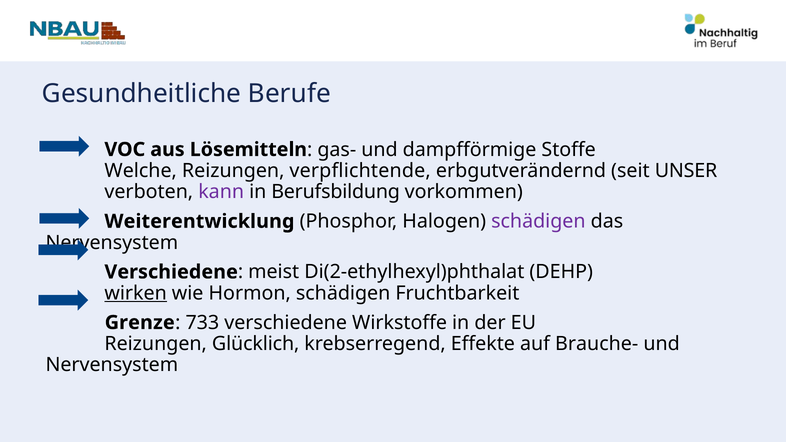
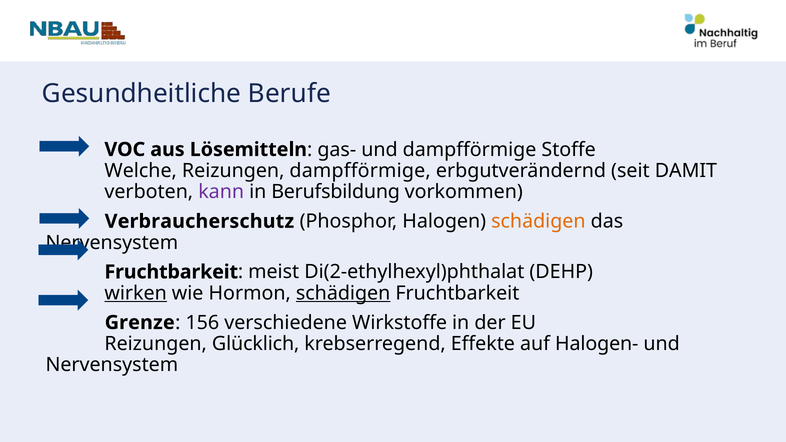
Reizungen verpflichtende: verpflichtende -> dampfförmige (360, 171)
UNSER: UNSER -> DAMIT (686, 171)
Weiterentwicklung: Weiterentwicklung -> Verbraucherschutz (199, 221)
schädigen colour: purple -> orange (538, 221)
Verschiedene: Verschiedene -> Fruchtbarkeit (171, 272)
schädigen underline: none -> present (343, 293)
733: 733 -> 156 (202, 323)
Brauche-: Brauche- -> Halogen- (597, 344)
